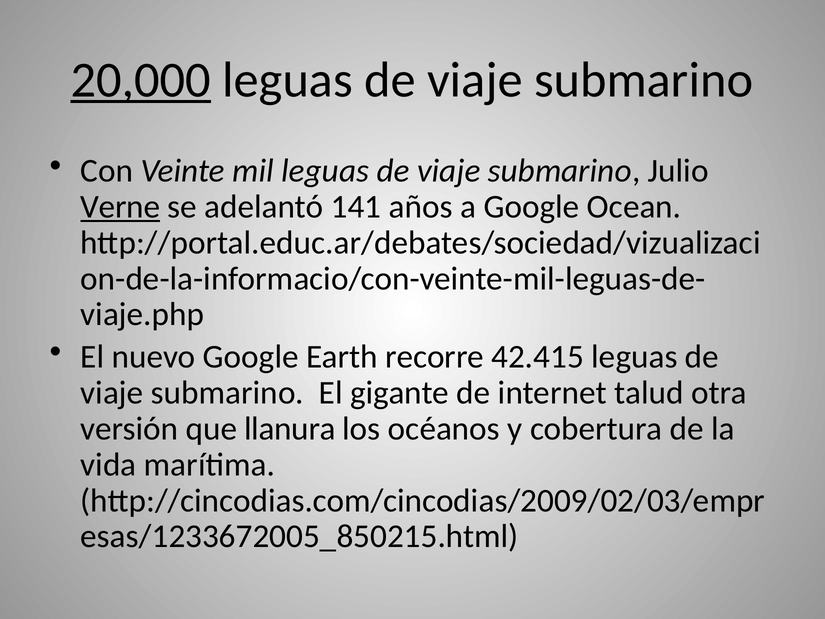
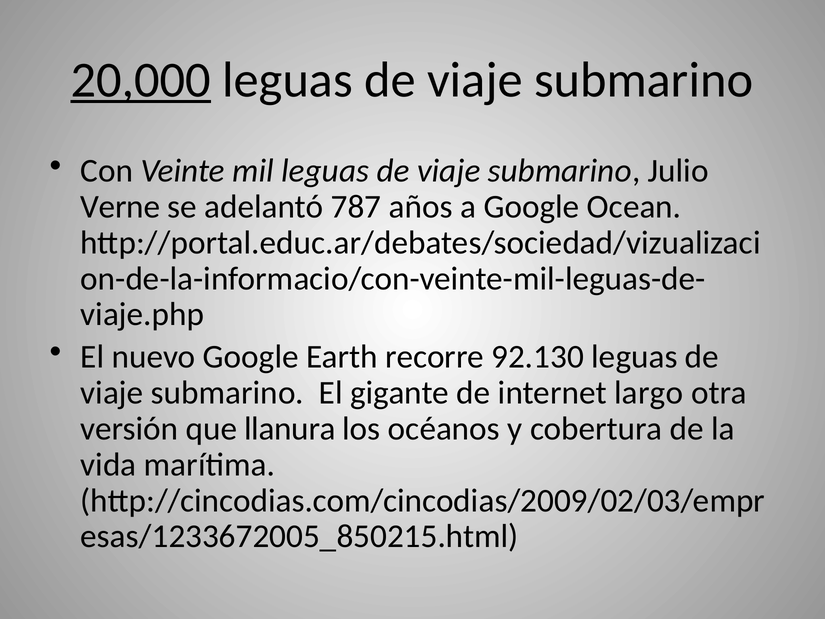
Verne underline: present -> none (120, 207)
141: 141 -> 787 (356, 207)
42.415: 42.415 -> 92.130 (538, 357)
talud: talud -> largo (649, 393)
